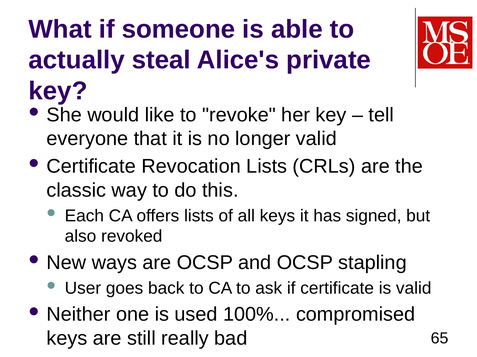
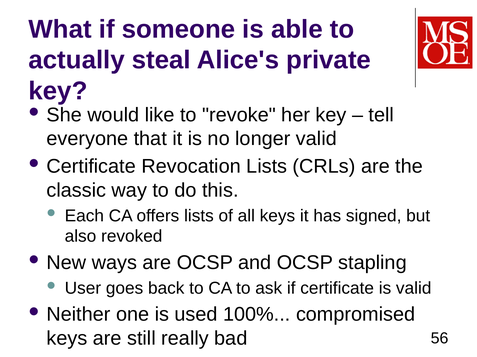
65: 65 -> 56 (440, 339)
